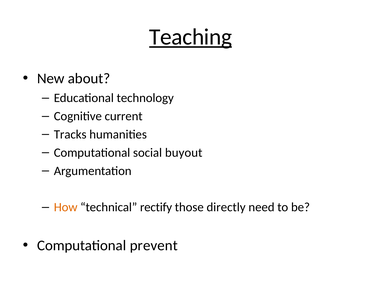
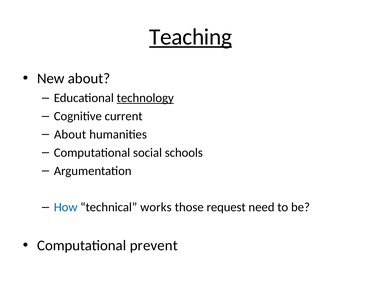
technology underline: none -> present (145, 98)
Tracks: Tracks -> About (70, 134)
buyout: buyout -> schools (184, 152)
How colour: orange -> blue (66, 207)
rectify: rectify -> works (156, 207)
directly: directly -> request (226, 207)
